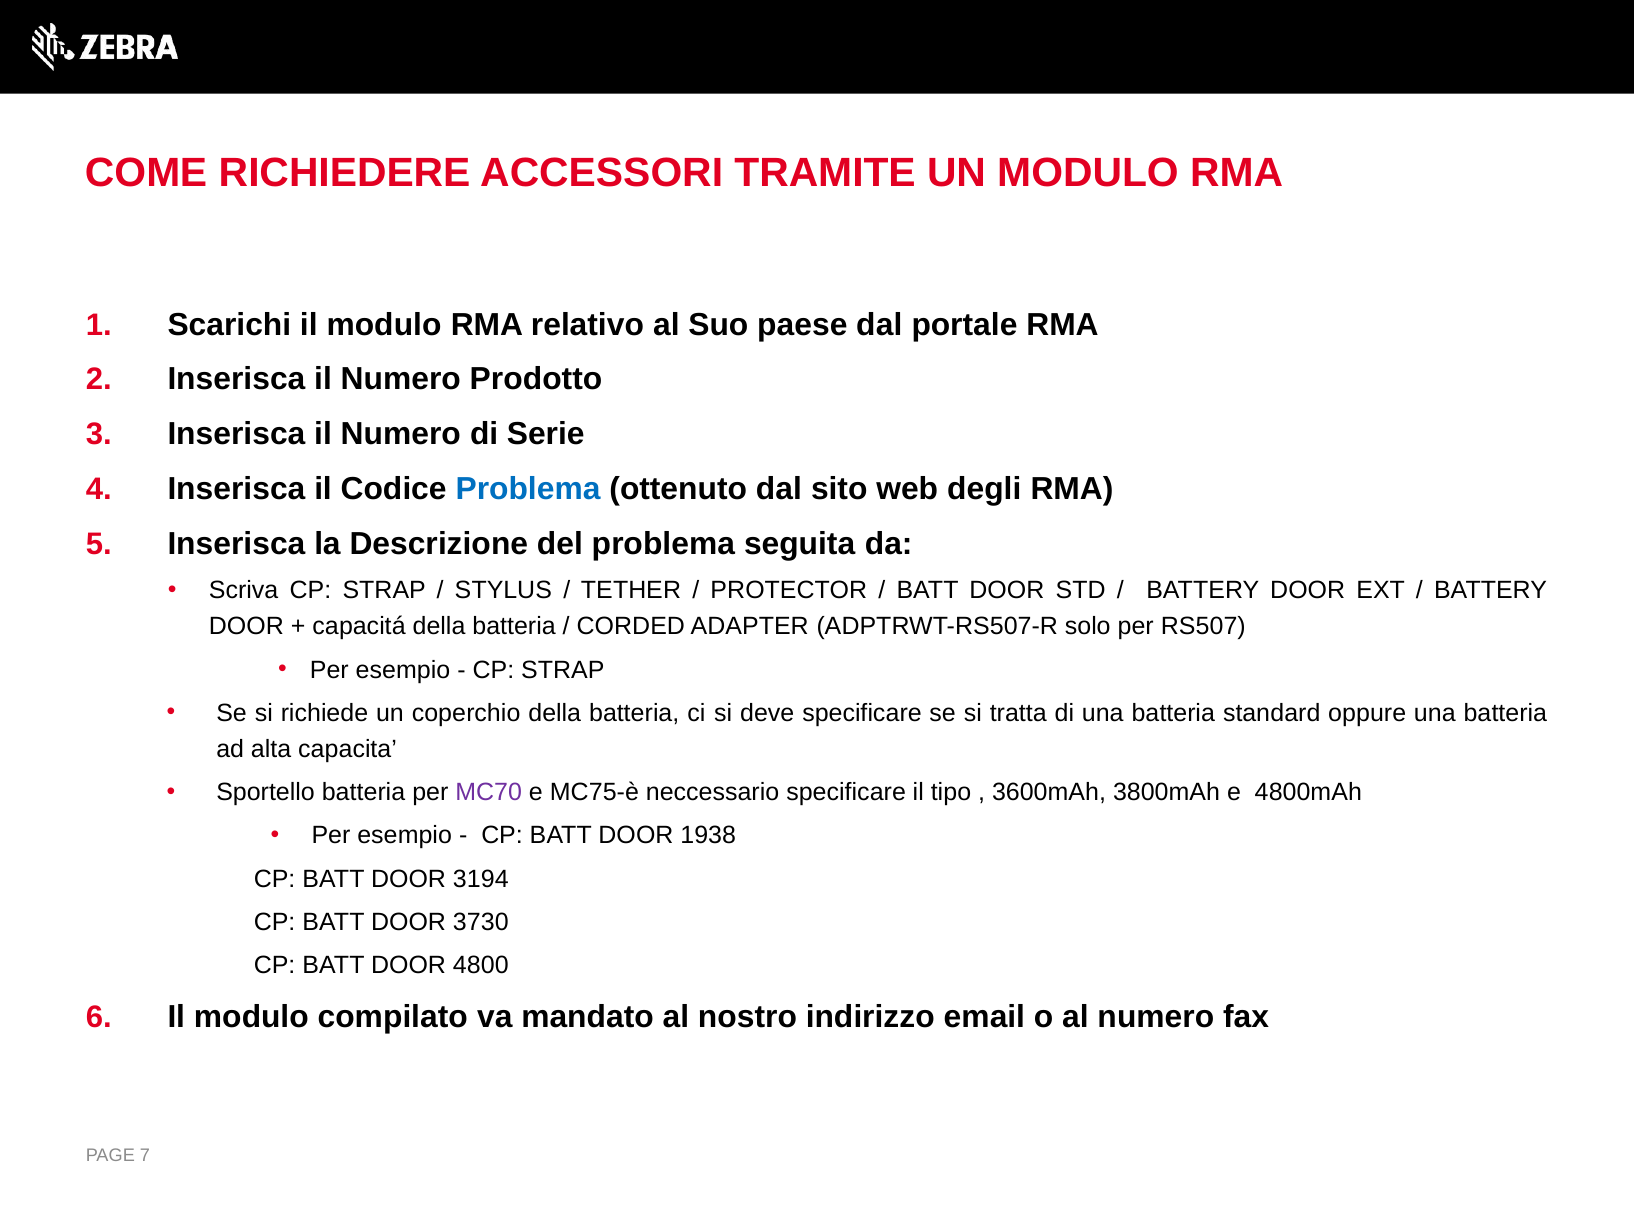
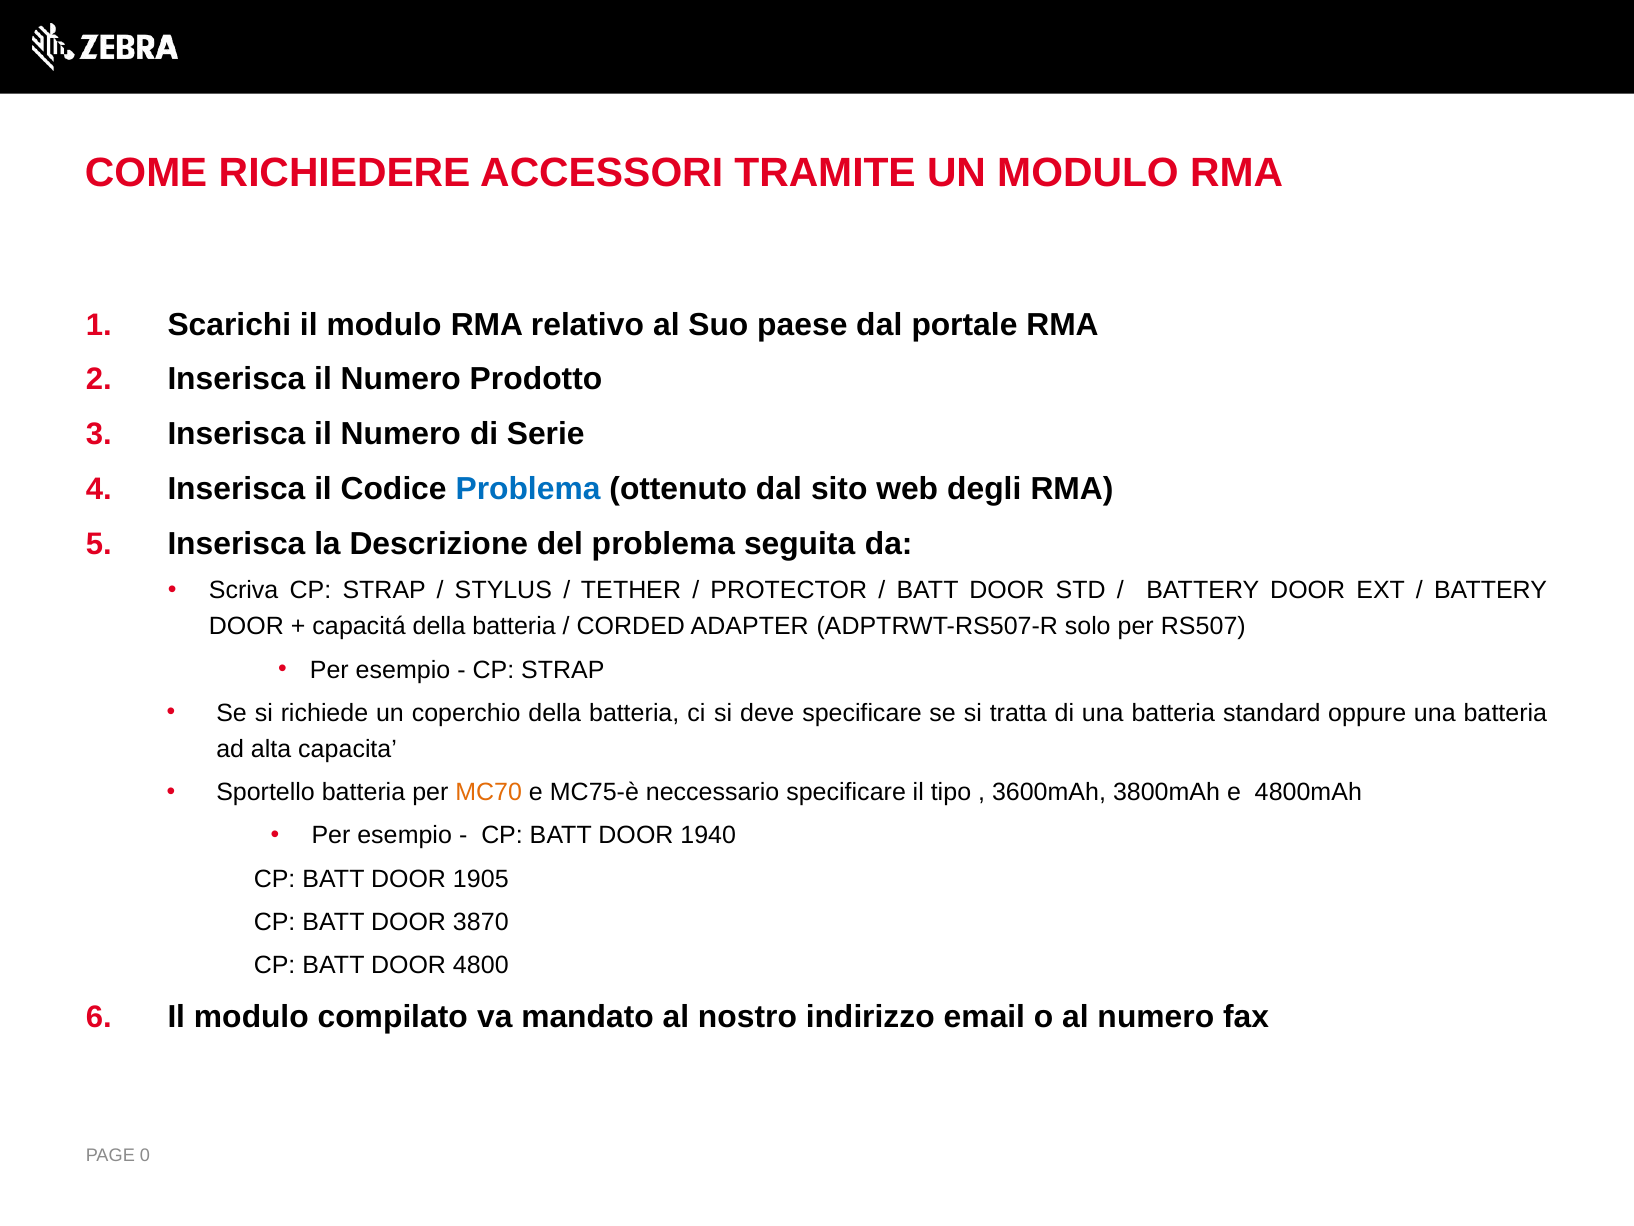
MC70 colour: purple -> orange (489, 792)
1938: 1938 -> 1940 (708, 835)
3194: 3194 -> 1905 (481, 879)
3730: 3730 -> 3870 (481, 922)
7: 7 -> 0 (145, 1155)
